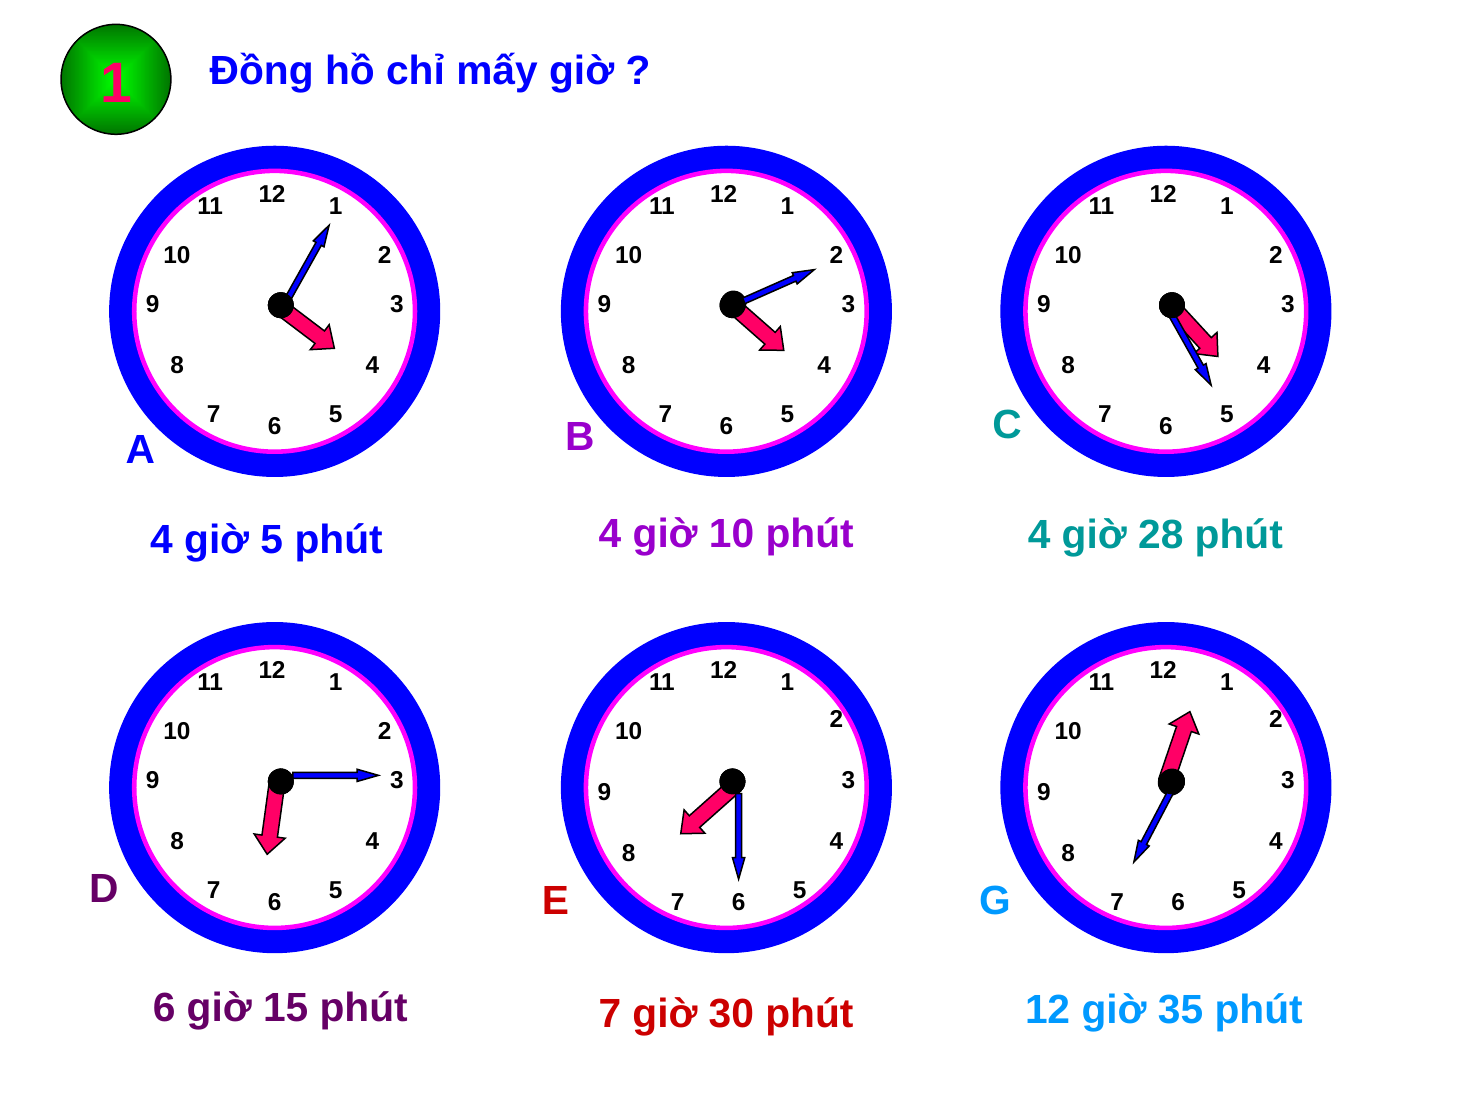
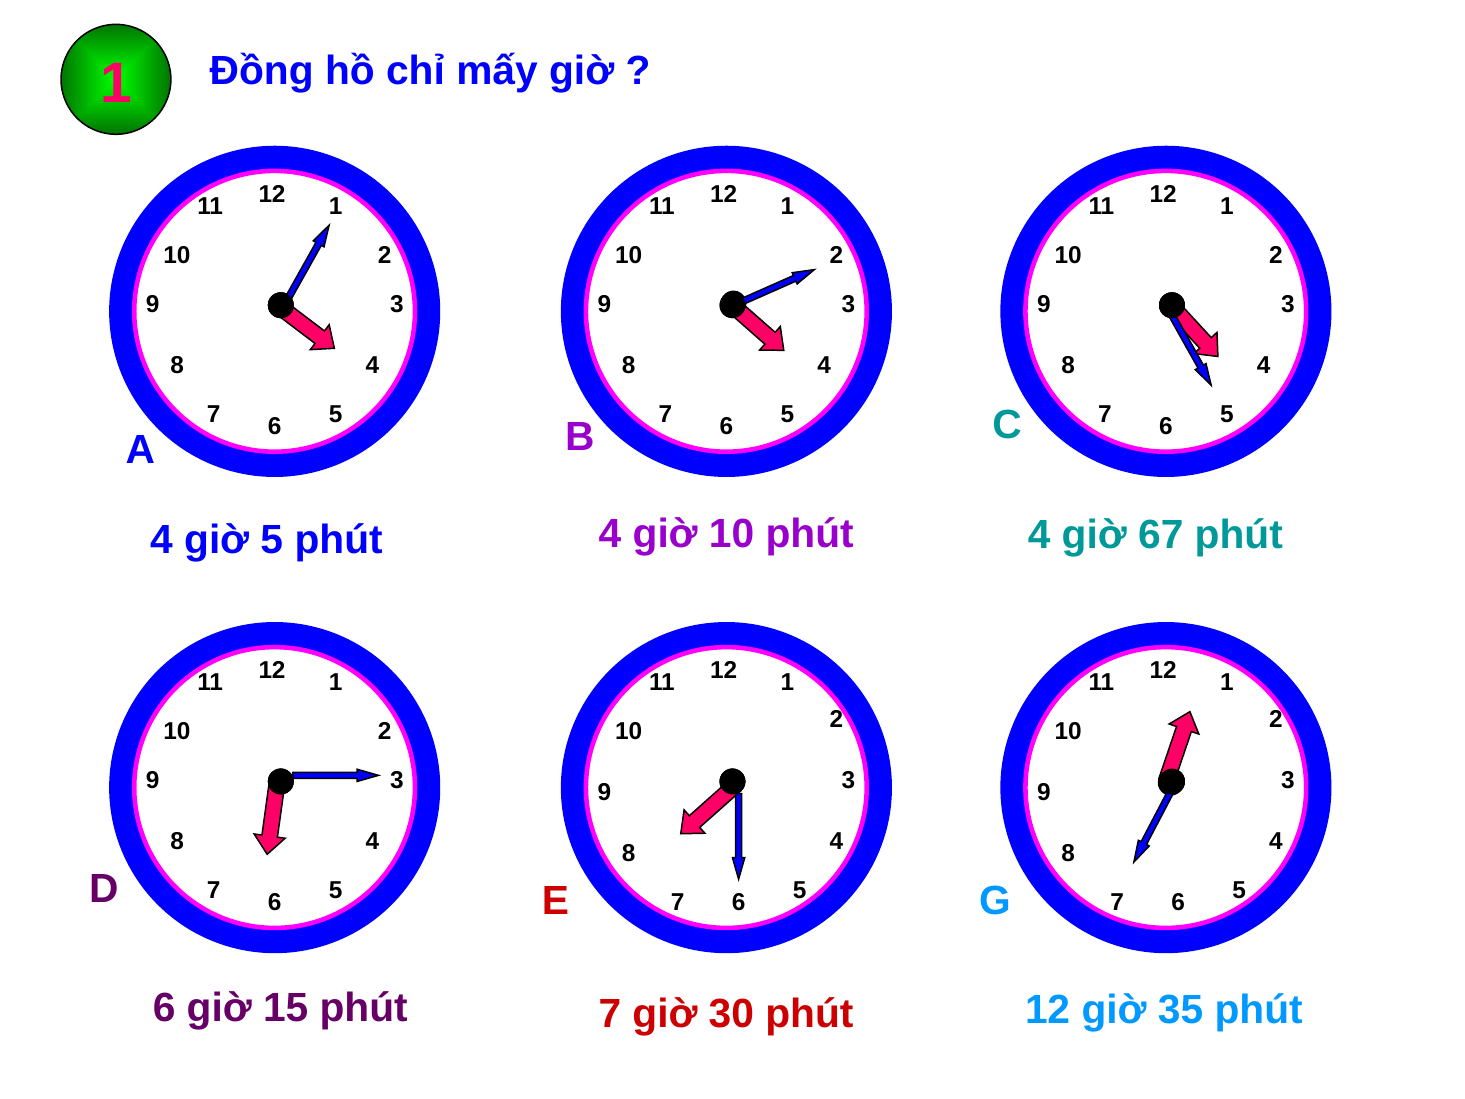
28: 28 -> 67 (1161, 535)
